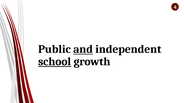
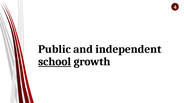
and underline: present -> none (83, 49)
